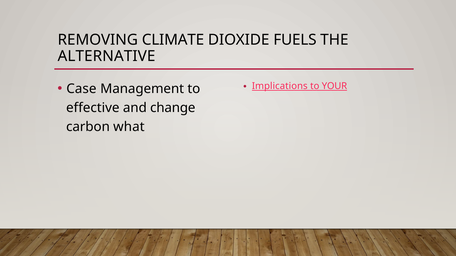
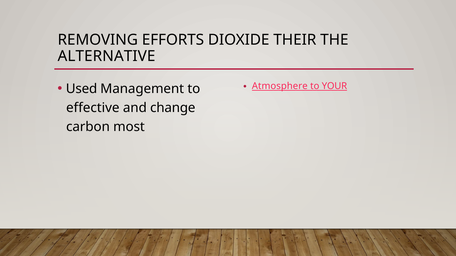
CLIMATE: CLIMATE -> EFFORTS (173, 40)
FUELS: FUELS -> THEIR (295, 40)
Implications: Implications -> Atmosphere (280, 86)
Case: Case -> Used (82, 89)
what: what -> most (129, 127)
